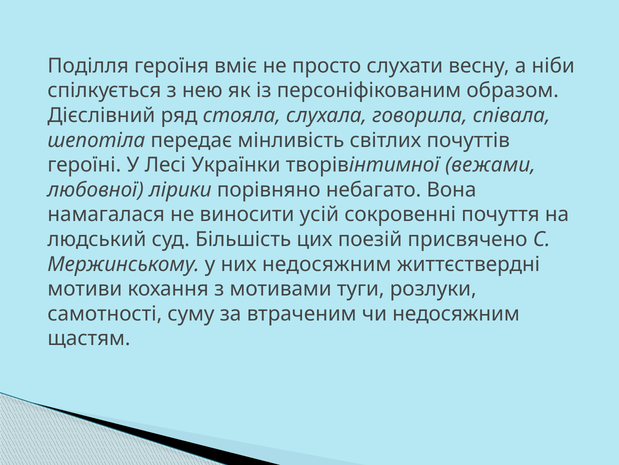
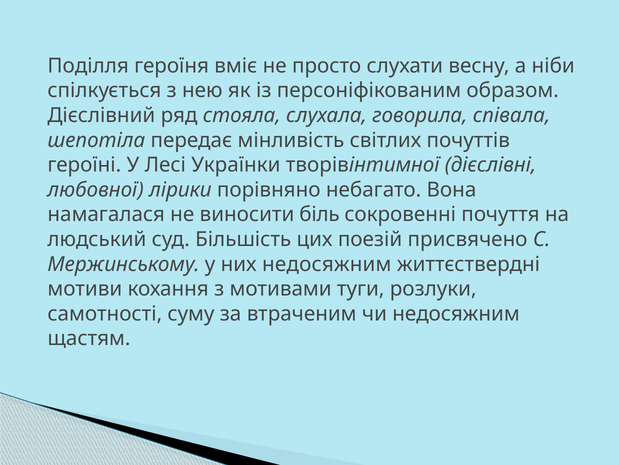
вежами: вежами -> дієслівні (491, 165)
усій: усій -> біль (319, 214)
